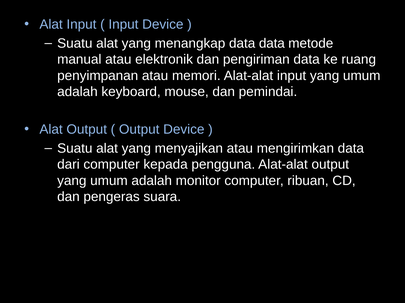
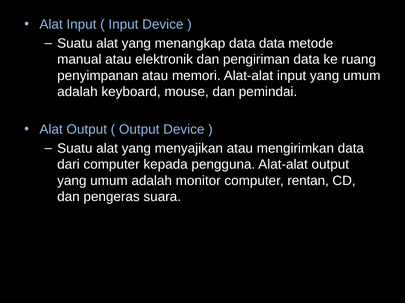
ribuan: ribuan -> rentan (308, 181)
